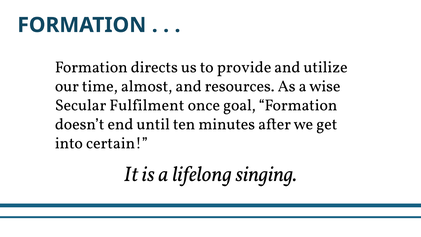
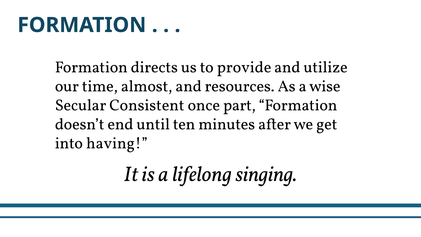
Fulfilment: Fulfilment -> Consistent (147, 105)
goal: goal -> part (239, 105)
certain: certain -> having (117, 143)
